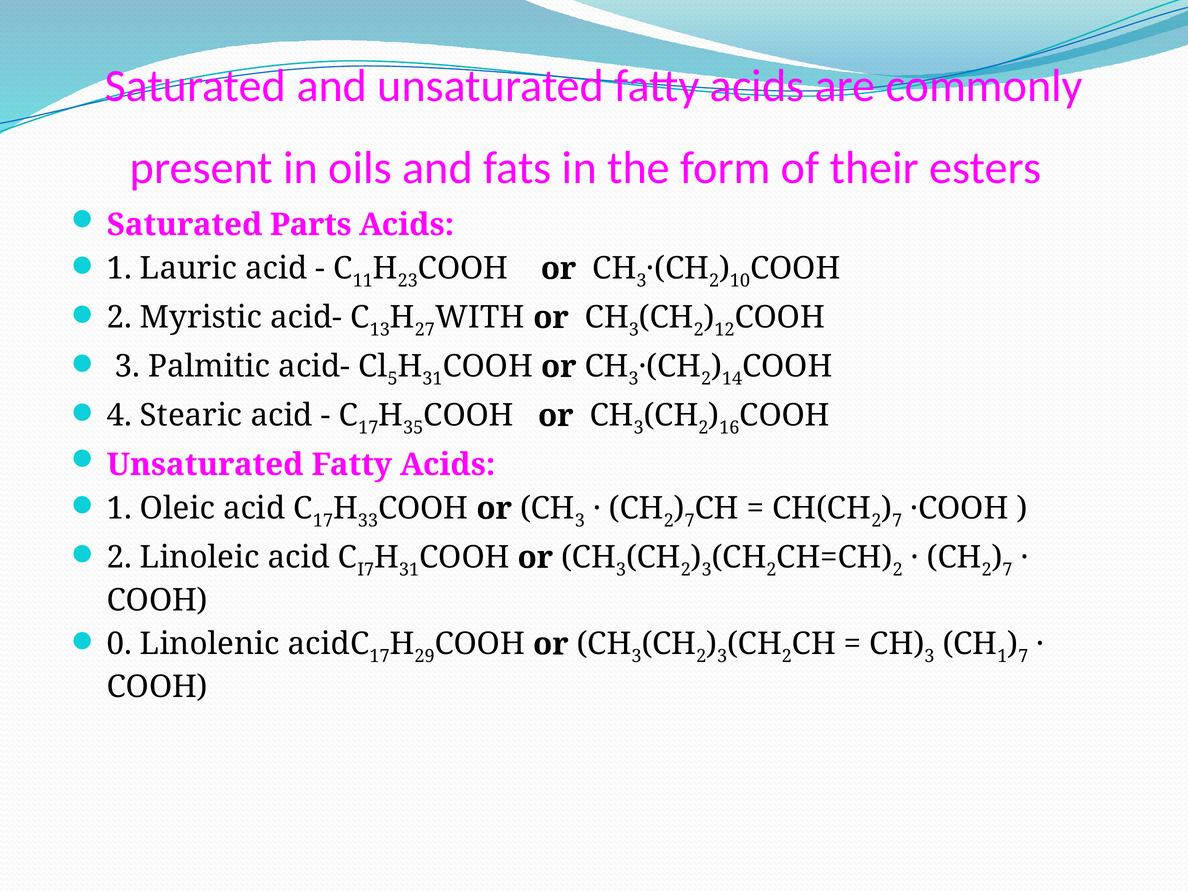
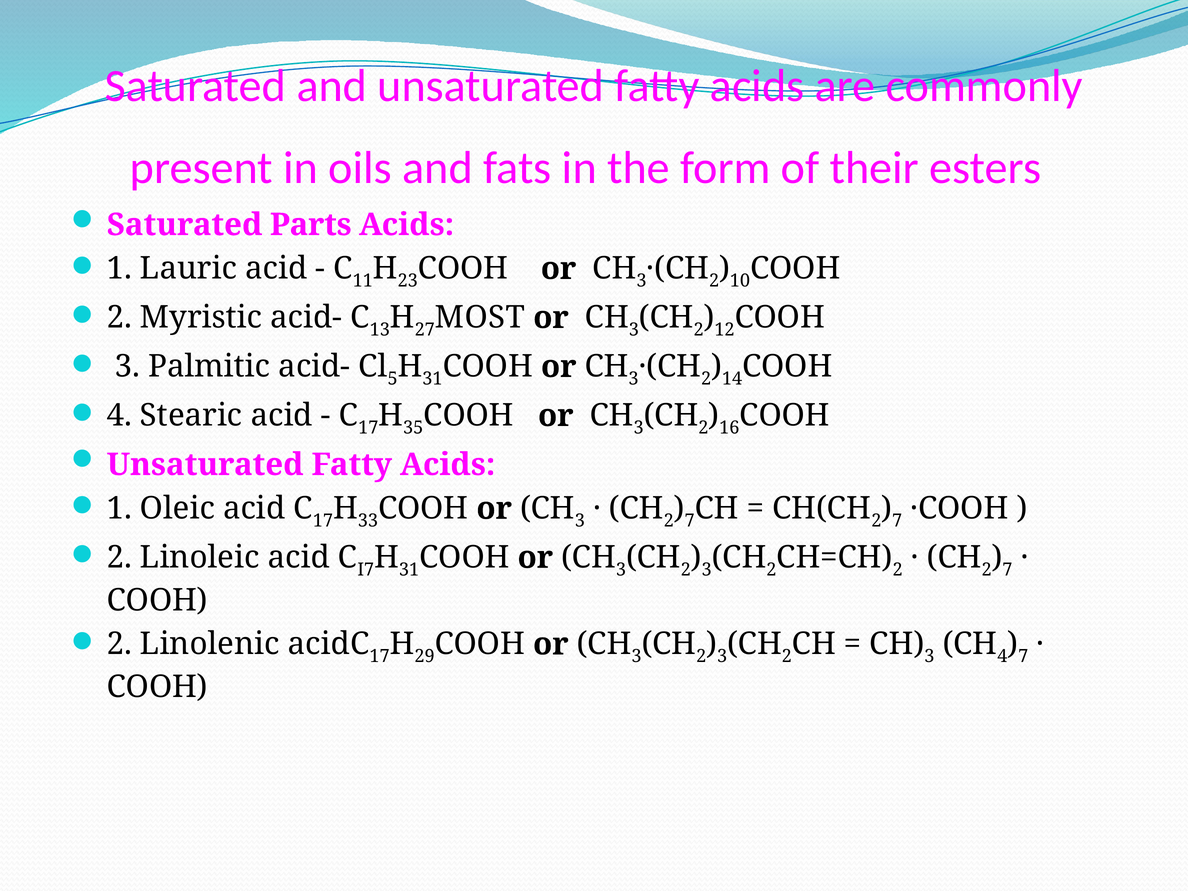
WITH: WITH -> MOST (480, 318)
0: 0 -> 2 (119, 644)
1: 1 -> 4 (1002, 656)
